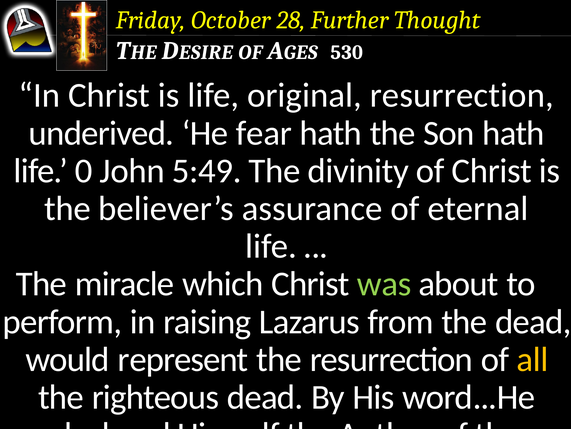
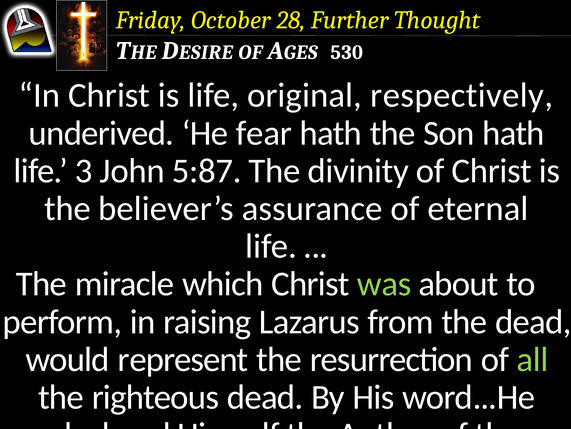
original resurrection: resurrection -> respectively (462, 95)
0: 0 -> 3 (84, 171)
5:49: 5:49 -> 5:87 (207, 171)
all colour: yellow -> light green (532, 359)
